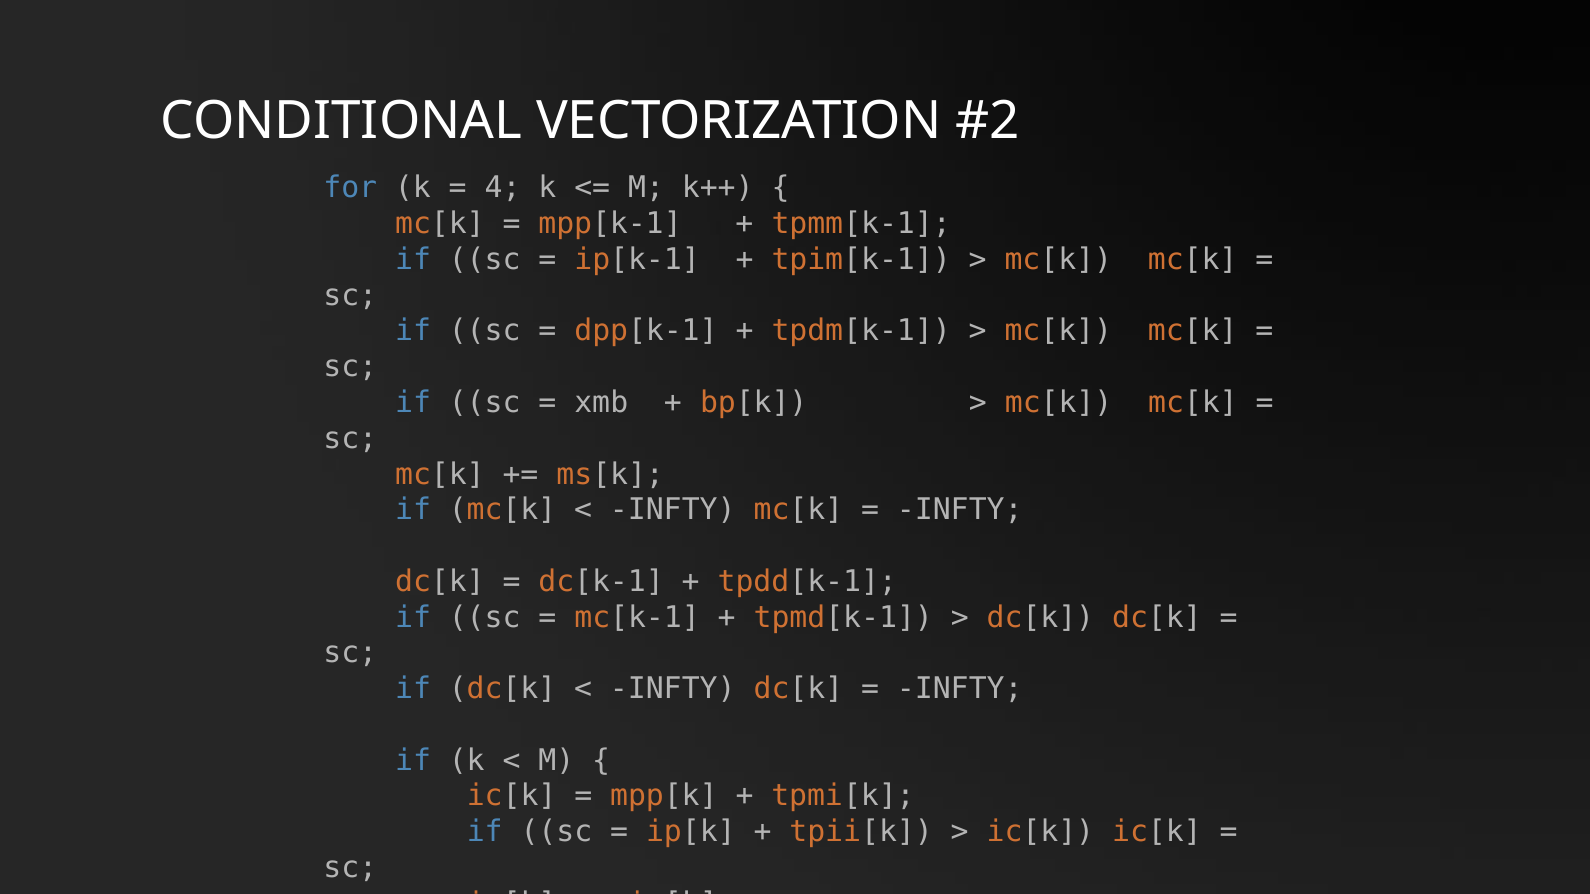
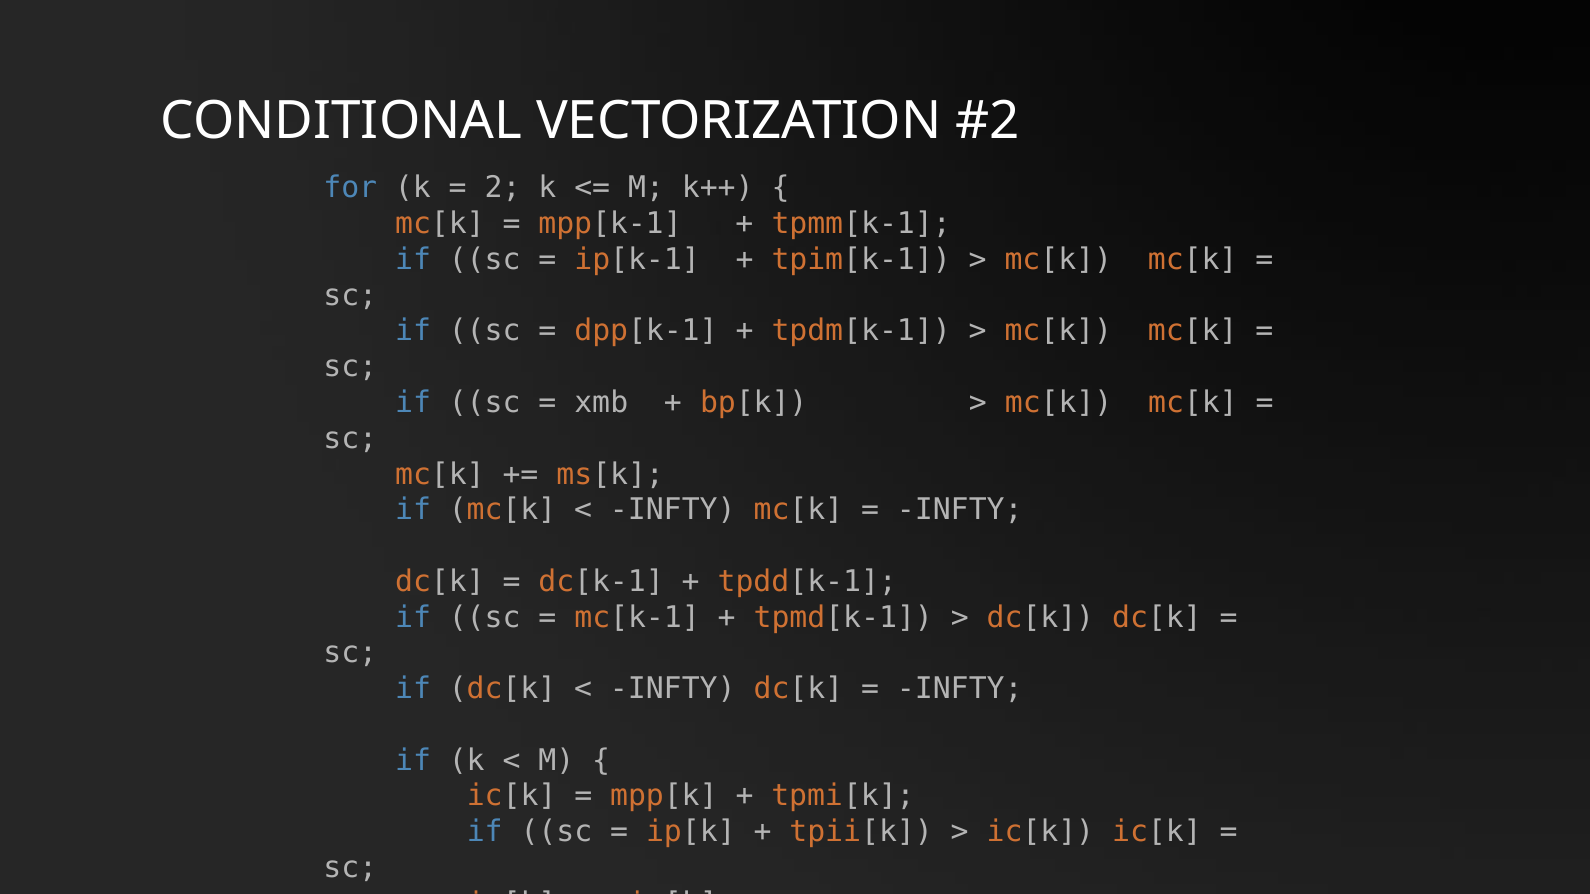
4: 4 -> 2 (502, 188)
